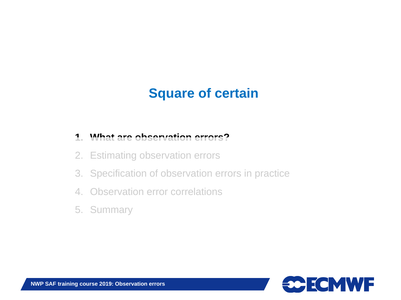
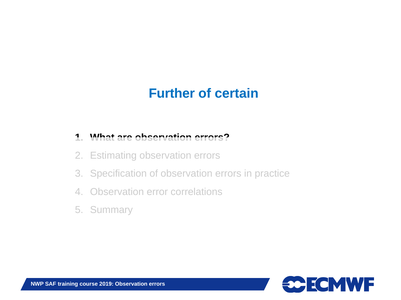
Square: Square -> Further (172, 94)
